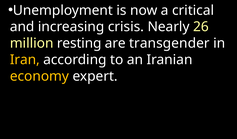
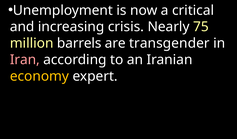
26: 26 -> 75 (201, 27)
resting: resting -> barrels (79, 43)
Iran colour: yellow -> pink (25, 60)
